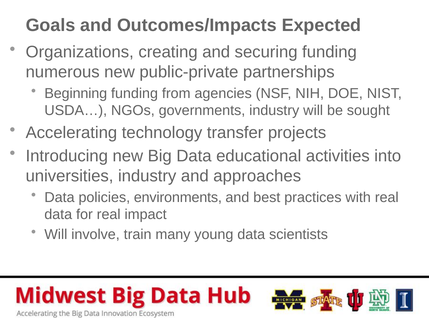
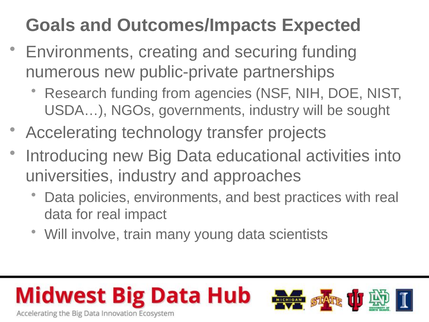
Organizations: Organizations -> Environments (80, 52)
Beginning: Beginning -> Research (76, 93)
